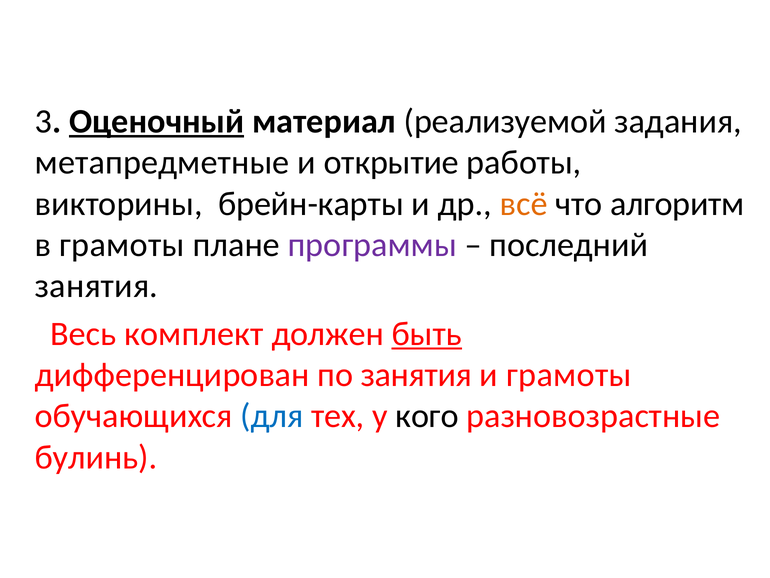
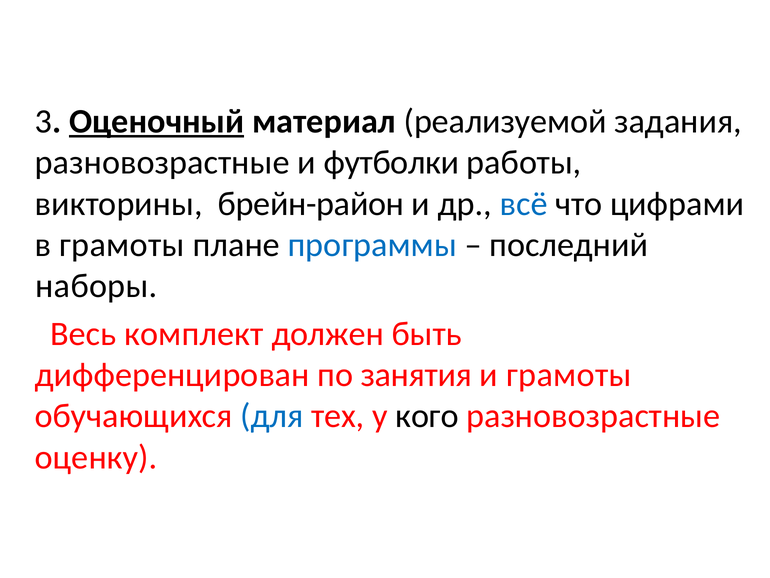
метапредметные: метапредметные -> разновозрастные (162, 163)
открытие: открытие -> футболки (391, 163)
брейн-карты: брейн-карты -> брейн-район (311, 204)
всё colour: orange -> blue (524, 204)
алгоритм: алгоритм -> цифрами (677, 204)
программы colour: purple -> blue (372, 245)
занятия: занятия -> наборы (96, 286)
быть underline: present -> none (427, 334)
булинь: булинь -> оценку (96, 457)
